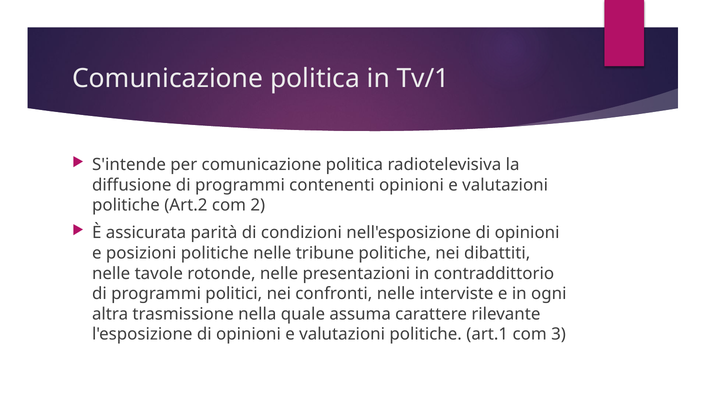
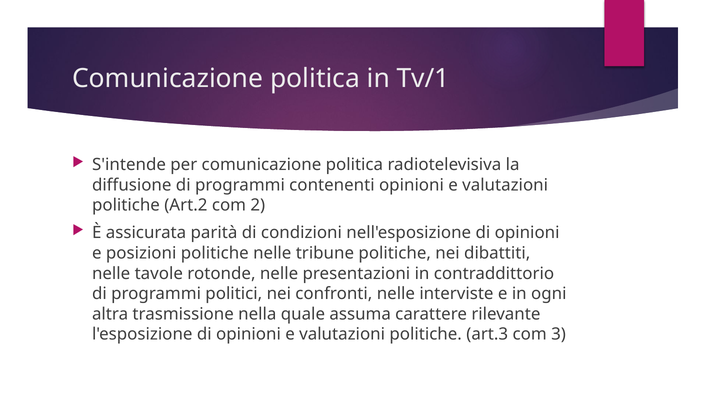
art.1: art.1 -> art.3 (487, 334)
